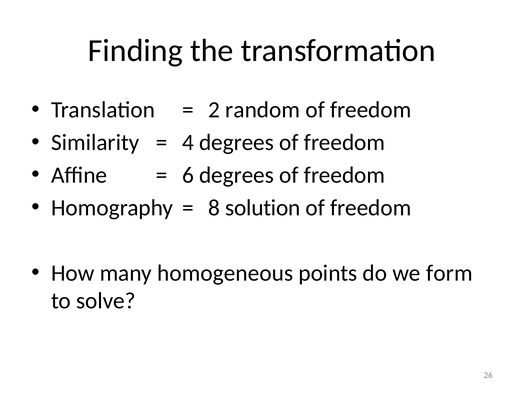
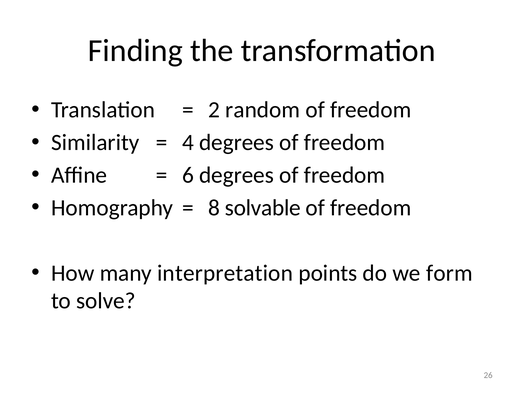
solution: solution -> solvable (263, 208)
homogeneous: homogeneous -> interpretation (225, 273)
